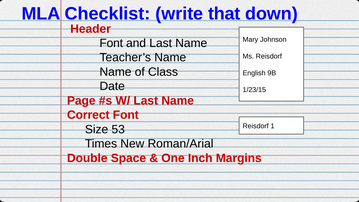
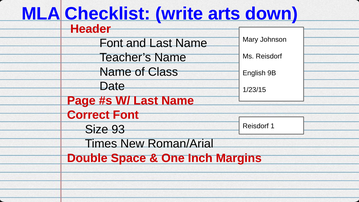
that: that -> arts (224, 14)
53: 53 -> 93 (118, 129)
